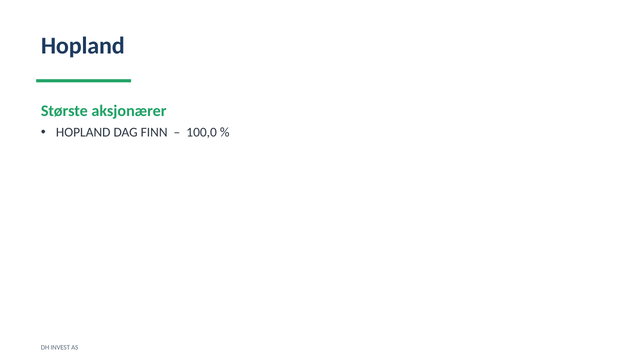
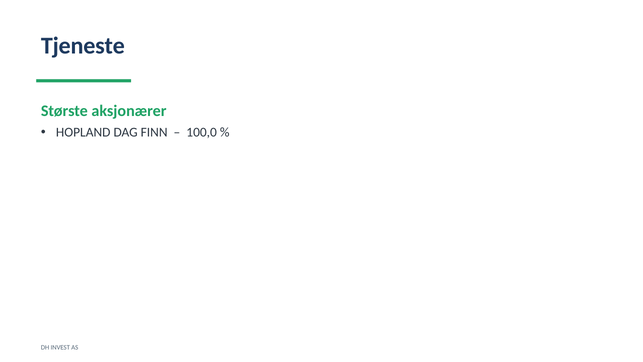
Hopland: Hopland -> Tjeneste (83, 46)
